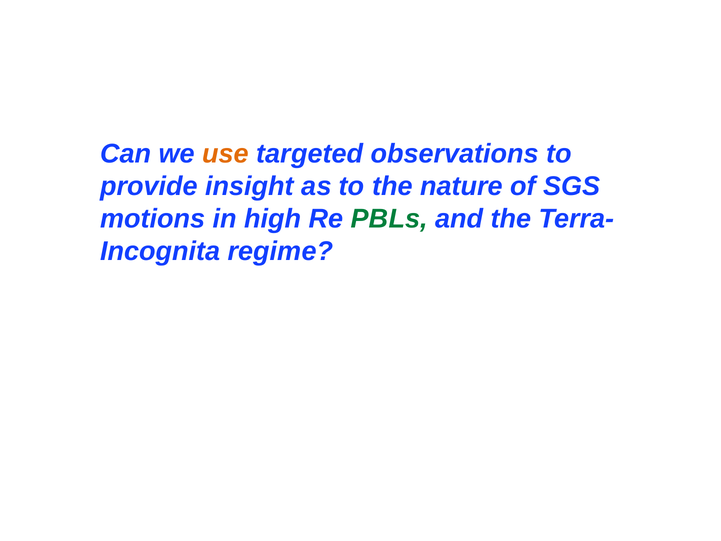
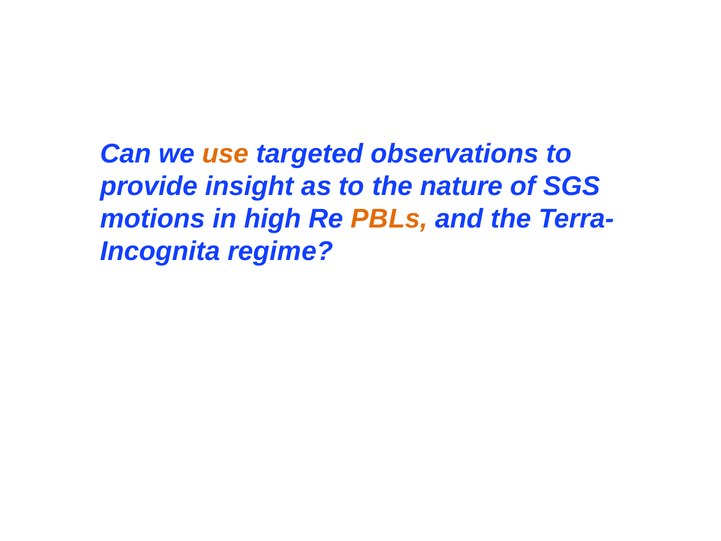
PBLs colour: green -> orange (389, 219)
